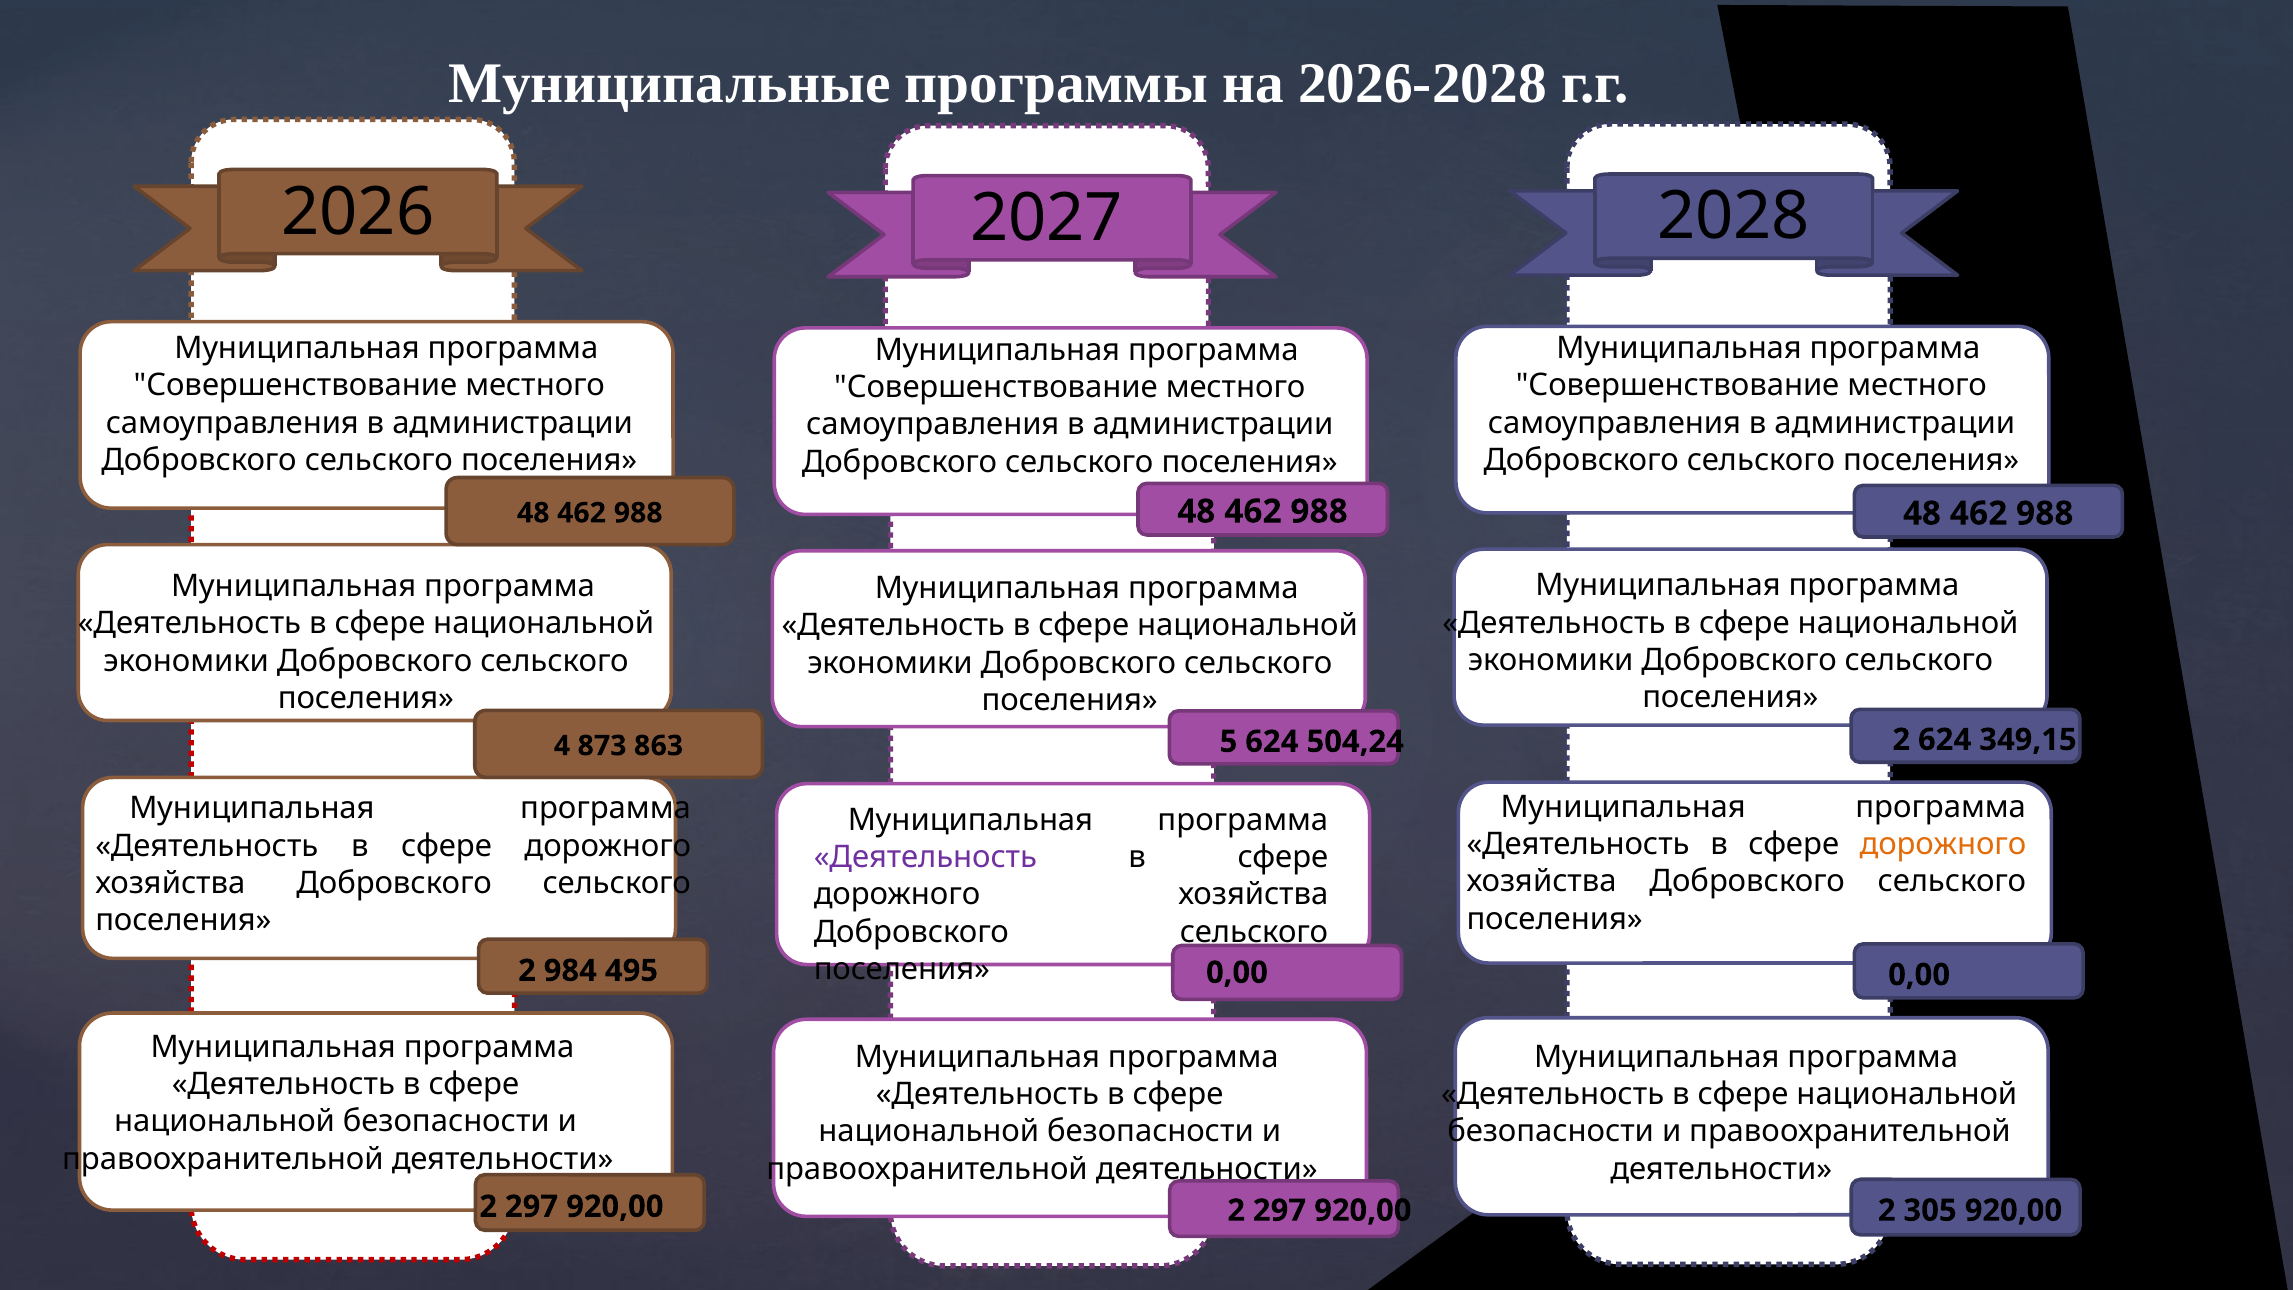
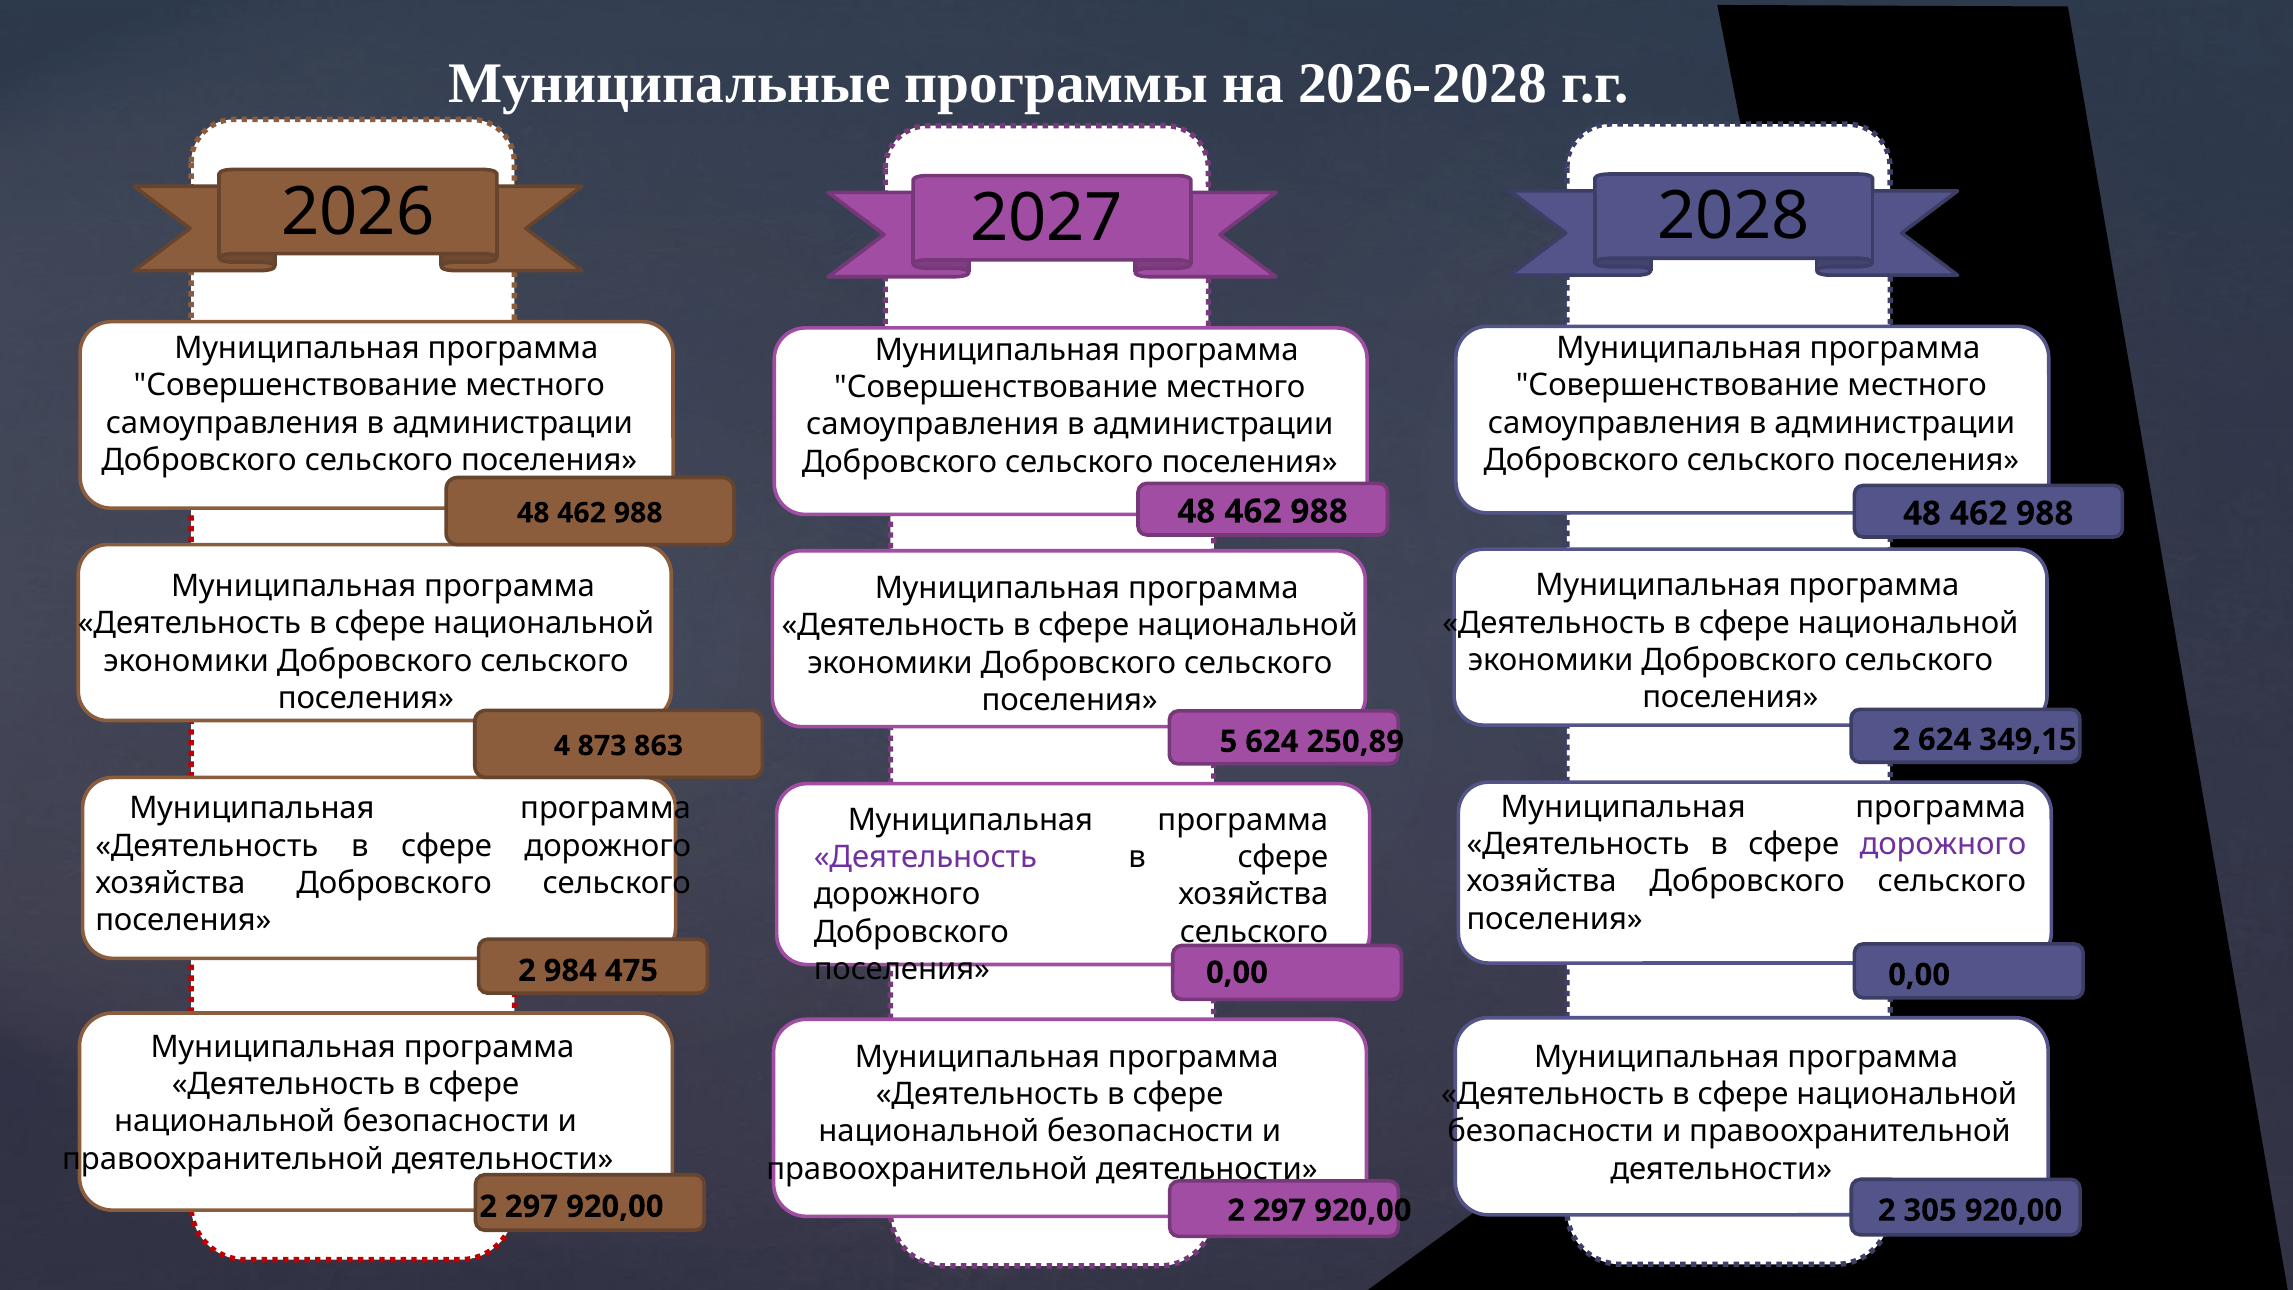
504,24: 504,24 -> 250,89 (1355, 742)
дорожного colour: orange -> purple (1943, 844)
495: 495 -> 475 (632, 971)
